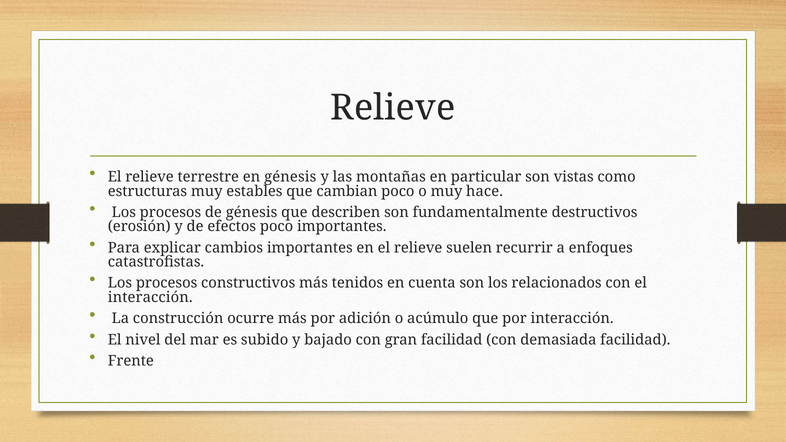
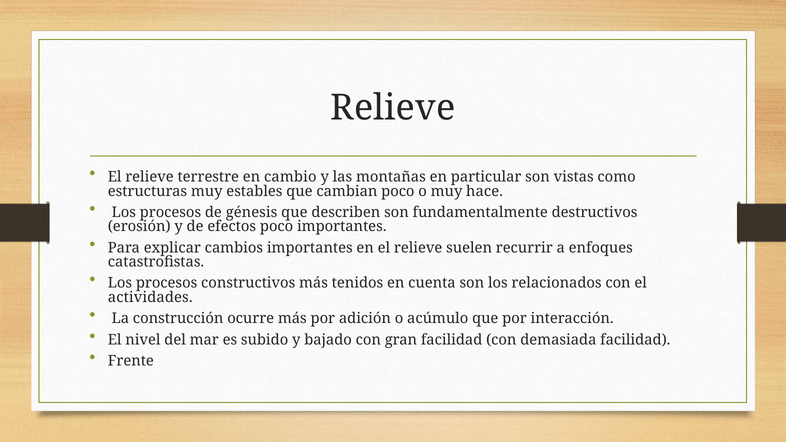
en génesis: génesis -> cambio (290, 177)
interacción: interacción -> actividades (150, 297)
